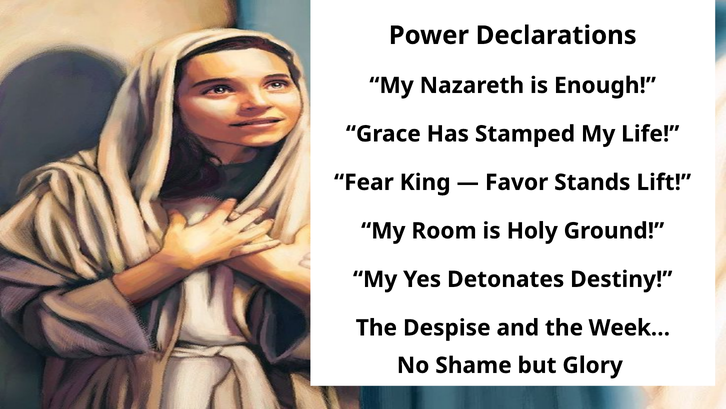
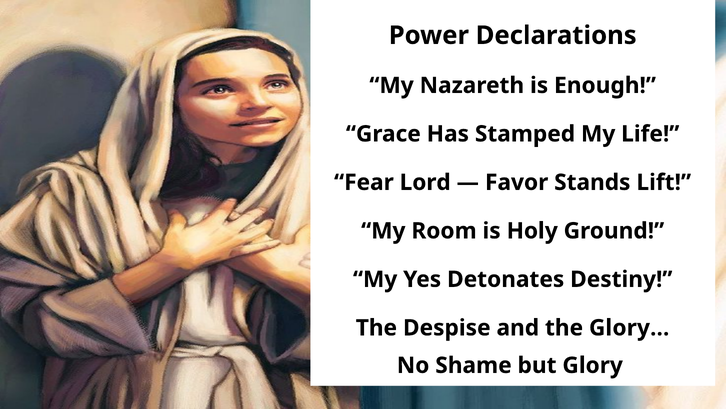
King: King -> Lord (425, 182)
Week…: Week… -> Glory… (629, 327)
